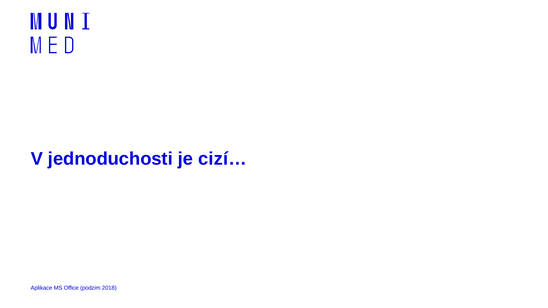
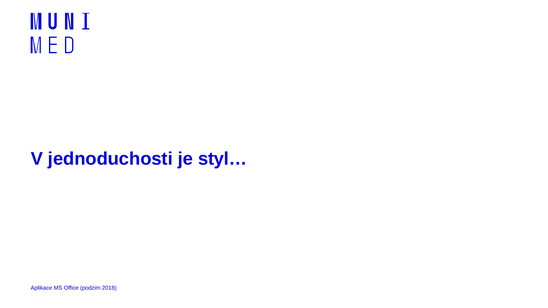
cizí…: cizí… -> styl… (223, 159)
